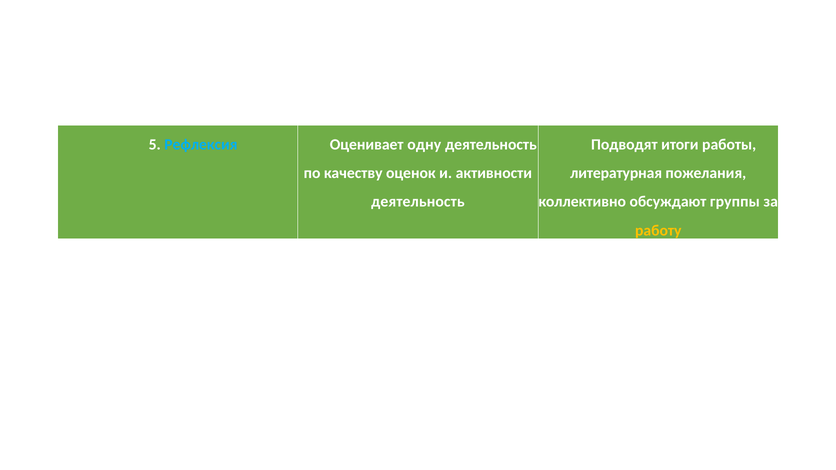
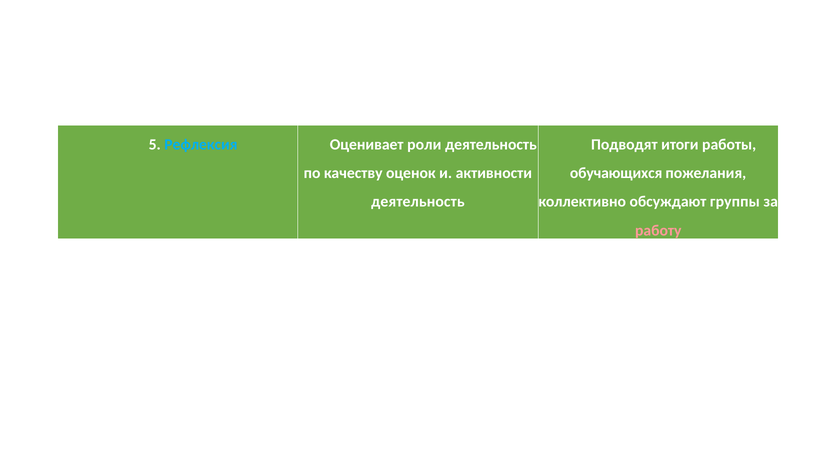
одну: одну -> роли (424, 144)
литературная: литературная -> обучающихся (616, 173)
работу colour: yellow -> pink (658, 231)
